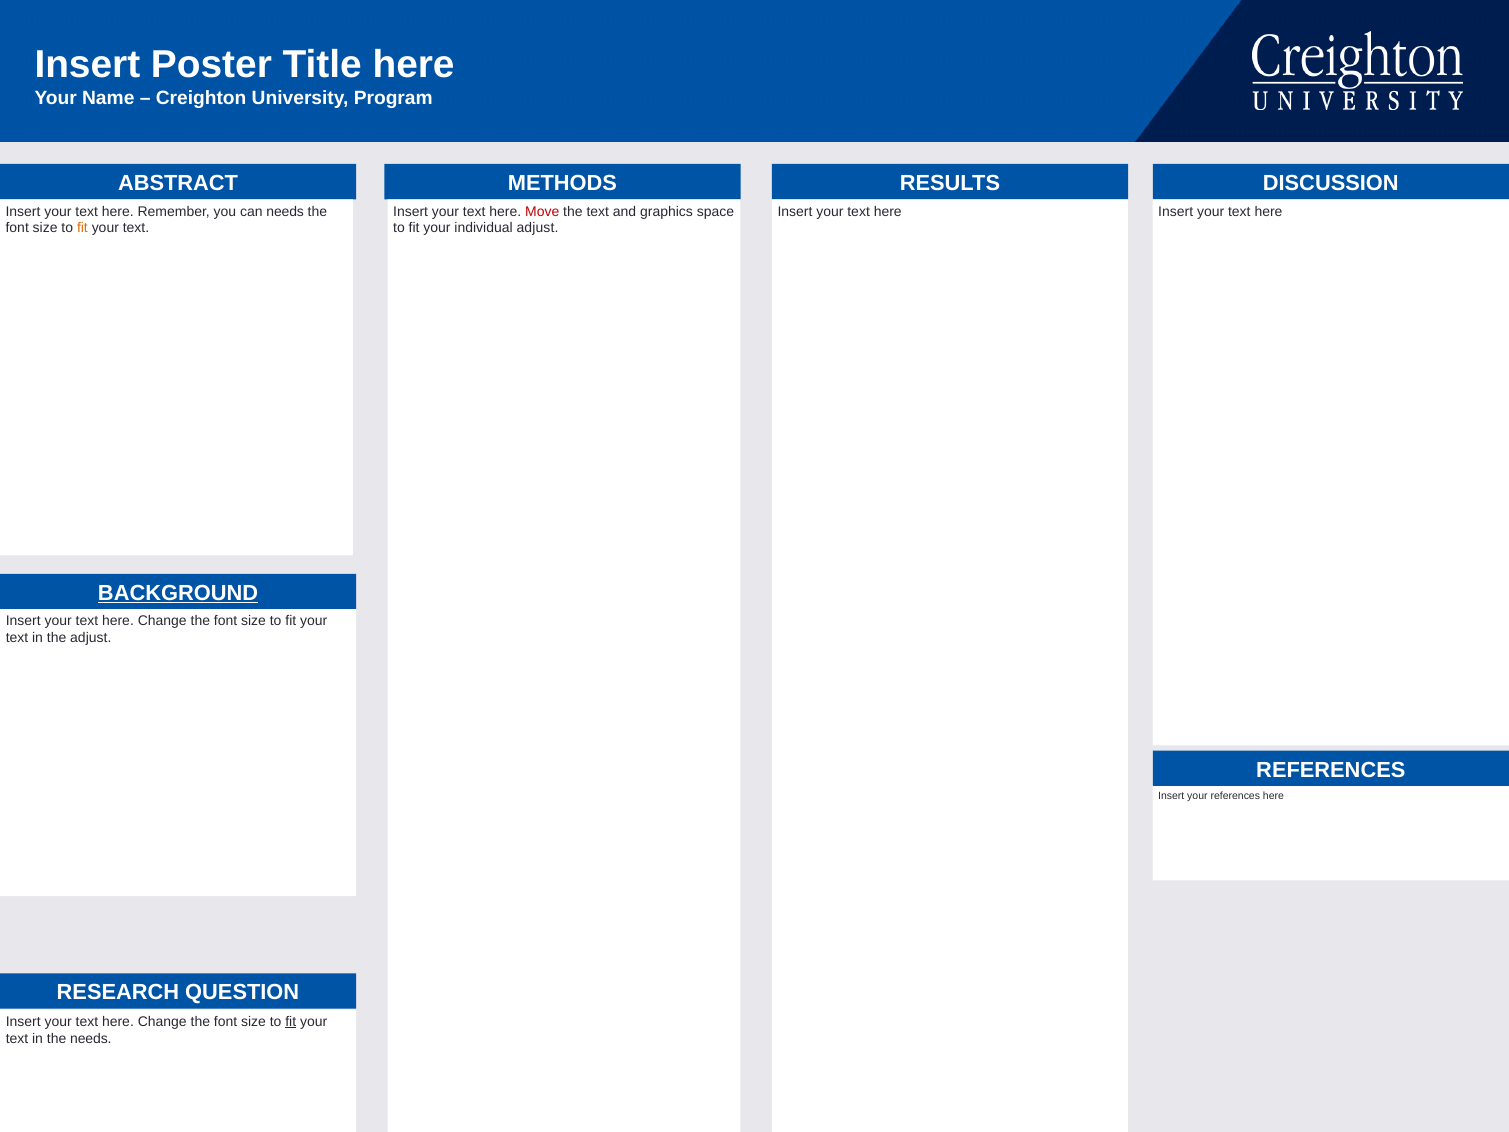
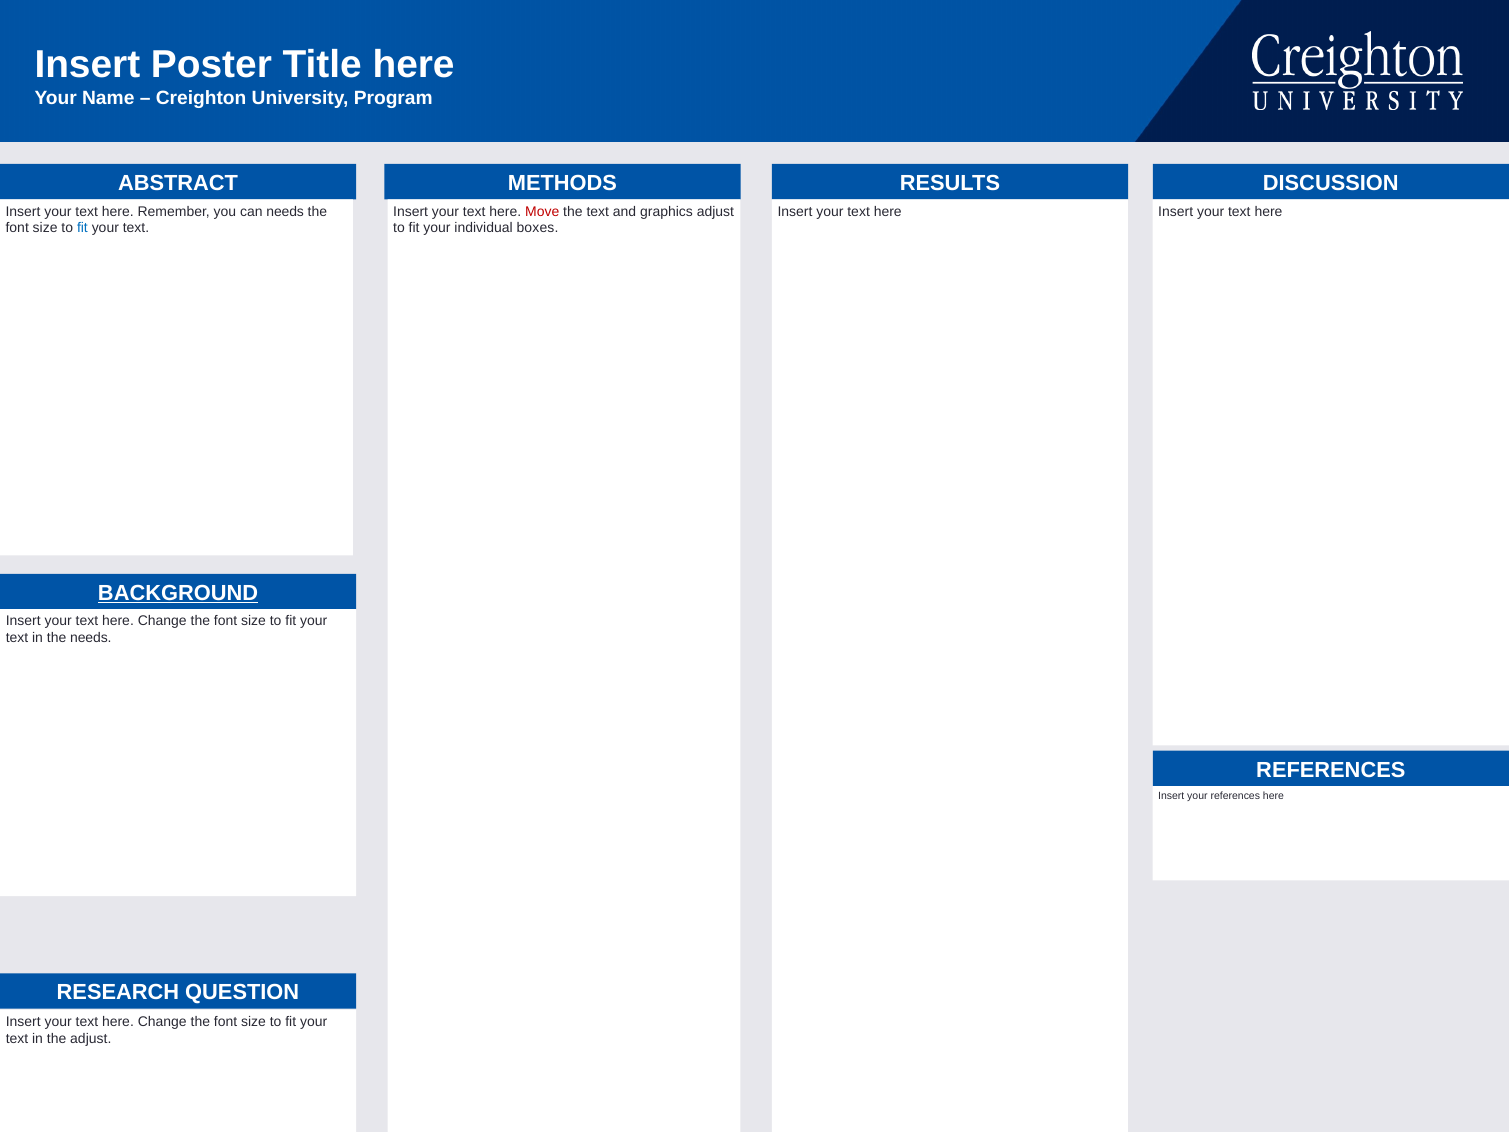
graphics space: space -> adjust (715, 211)
fit colour: orange -> blue (82, 228)
individual adjust: adjust -> boxes (538, 228)
the adjust: adjust -> needs (91, 638)
fit underline: present -> none (291, 1021)
the needs: needs -> adjust (91, 1038)
